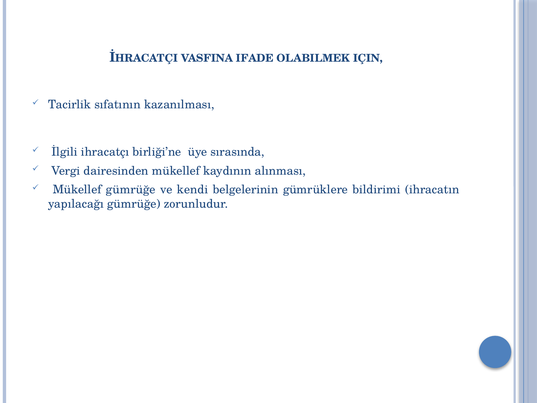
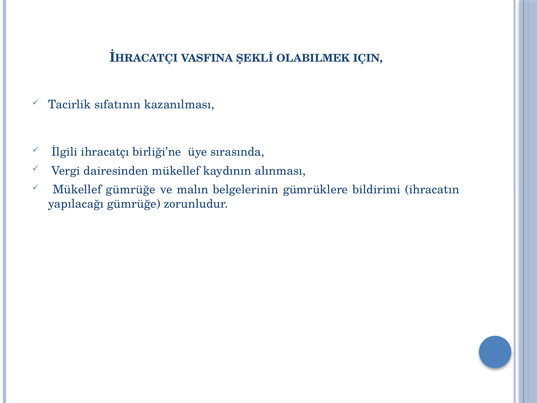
IFADE: IFADE -> ŞEKLİ (255, 58)
kendi: kendi -> malın (193, 189)
